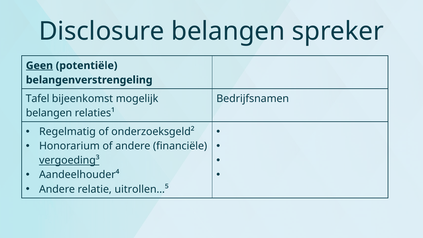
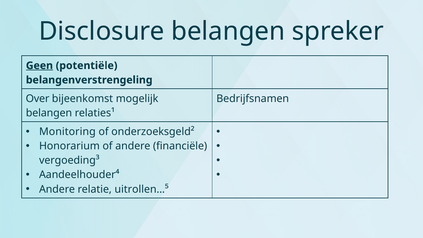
Tafel: Tafel -> Over (38, 99)
Regelmatig: Regelmatig -> Monitoring (67, 132)
vergoeding³ underline: present -> none (69, 160)
